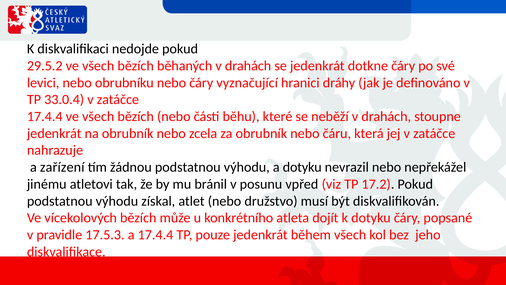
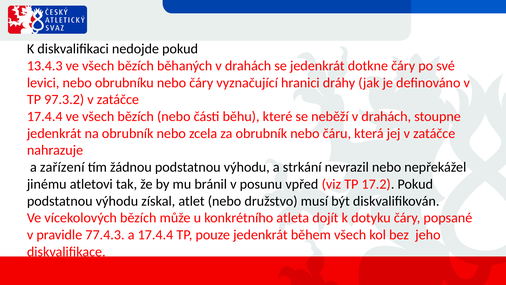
29.5.2: 29.5.2 -> 13.4.3 (45, 66)
33.0.4: 33.0.4 -> 97.3.2 (64, 100)
a dotyku: dotyku -> strkání (302, 167)
17.5.3: 17.5.3 -> 77.4.3 (105, 235)
